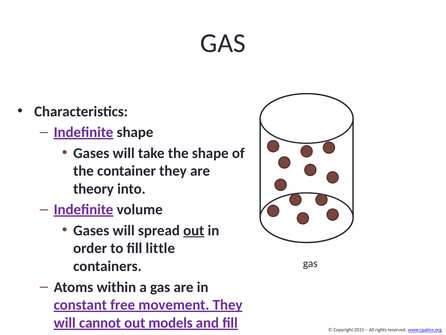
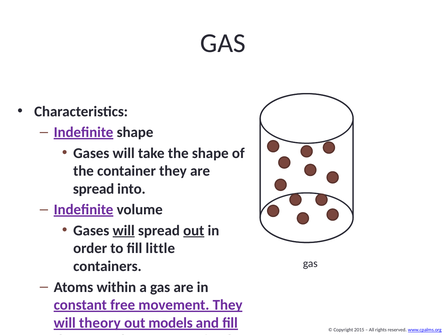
theory: theory -> spread (94, 189)
will underline: none -> present (124, 230)
cannot: cannot -> theory (100, 322)
